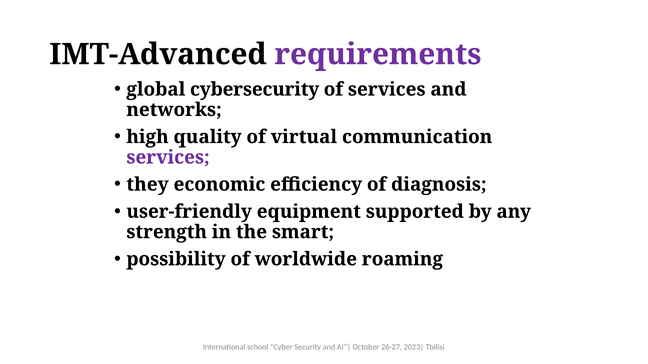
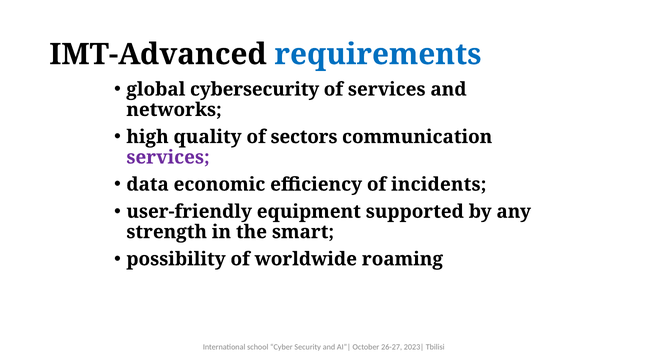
requirements colour: purple -> blue (378, 54)
virtual: virtual -> sectors (304, 137)
they: they -> data (148, 185)
diagnosis: diagnosis -> incidents (439, 185)
